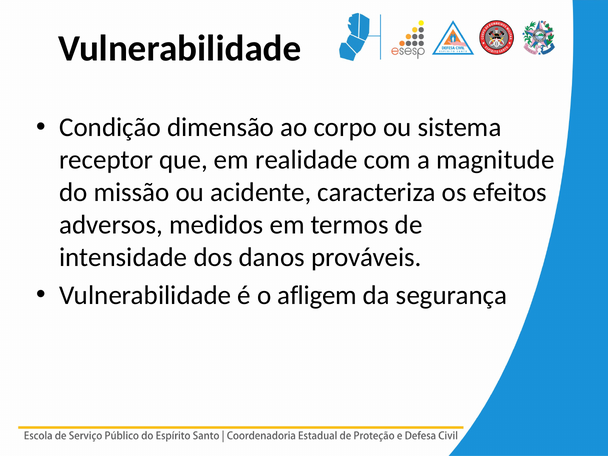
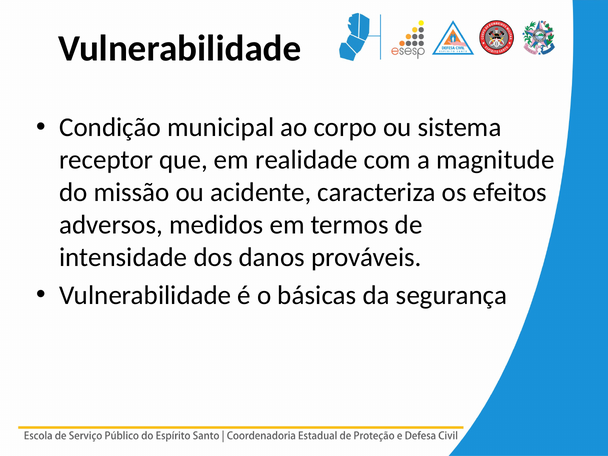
dimensão: dimensão -> municipal (221, 128)
afligem: afligem -> básicas (317, 295)
